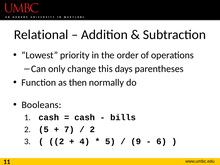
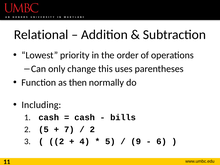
days: days -> uses (124, 69)
Booleans: Booleans -> Including (41, 105)
